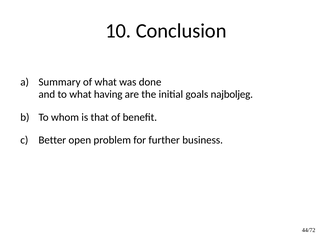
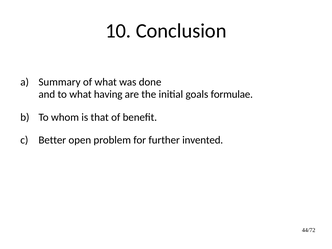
najboljeg: najboljeg -> formulae (232, 94)
business: business -> invented (203, 140)
